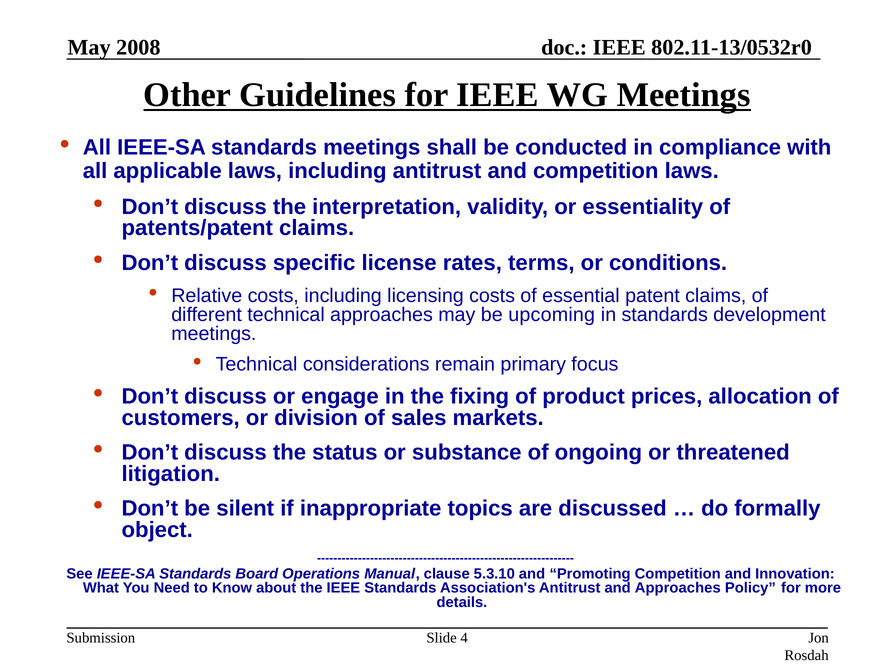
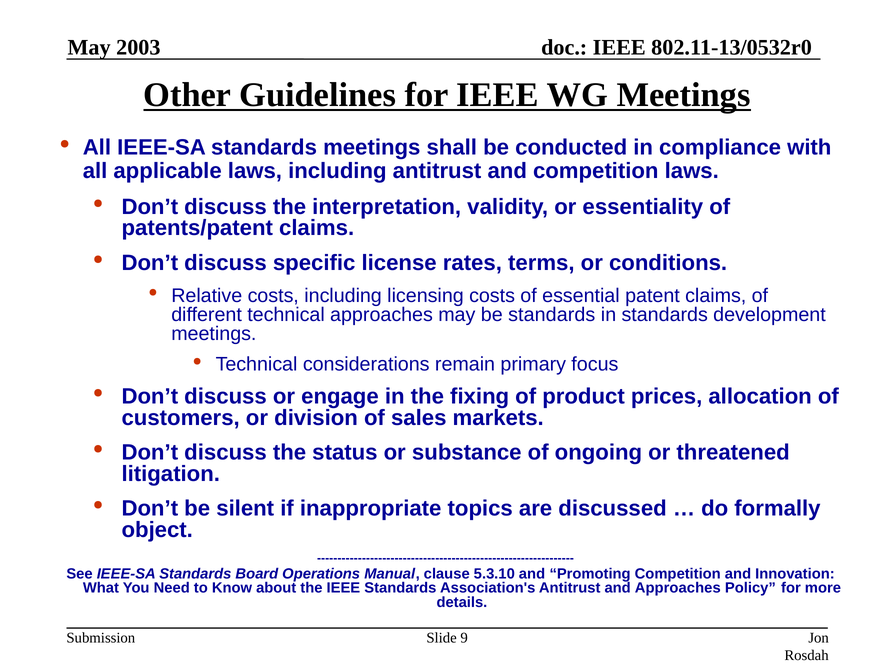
2008: 2008 -> 2003 (138, 47)
be upcoming: upcoming -> standards (552, 315)
4: 4 -> 9 (464, 638)
